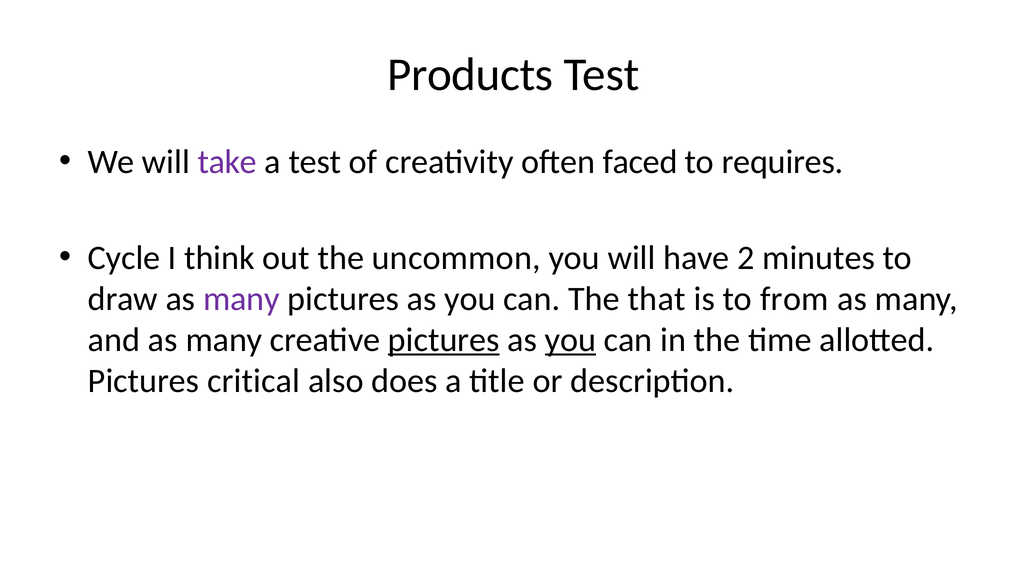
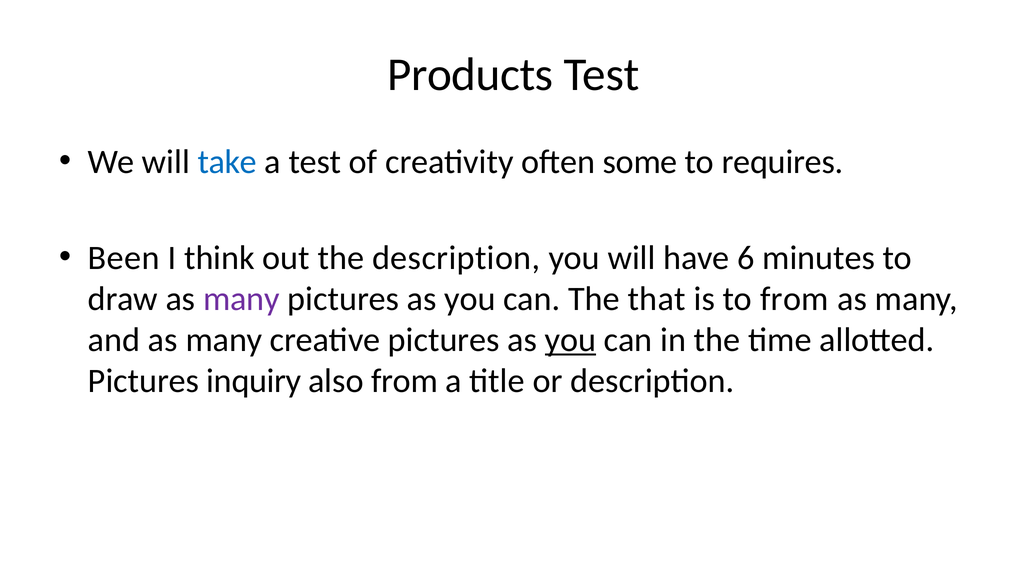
take colour: purple -> blue (227, 162)
faced: faced -> some (640, 162)
Cycle: Cycle -> Been (124, 258)
the uncommon: uncommon -> description (456, 258)
2: 2 -> 6 (746, 258)
pictures underline: present -> none (444, 340)
critical: critical -> inquiry (254, 381)
also does: does -> from (405, 381)
